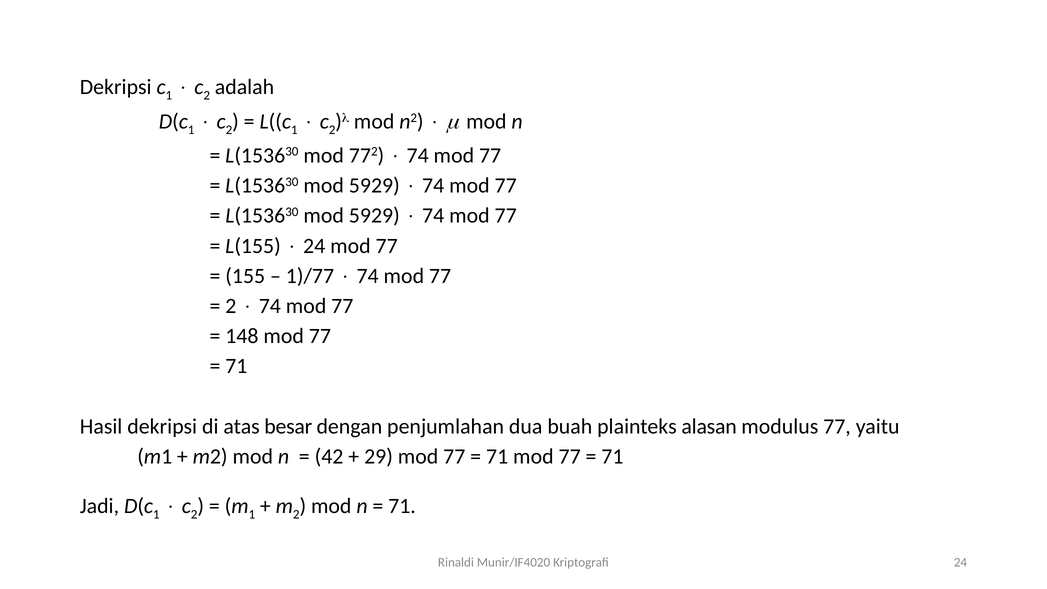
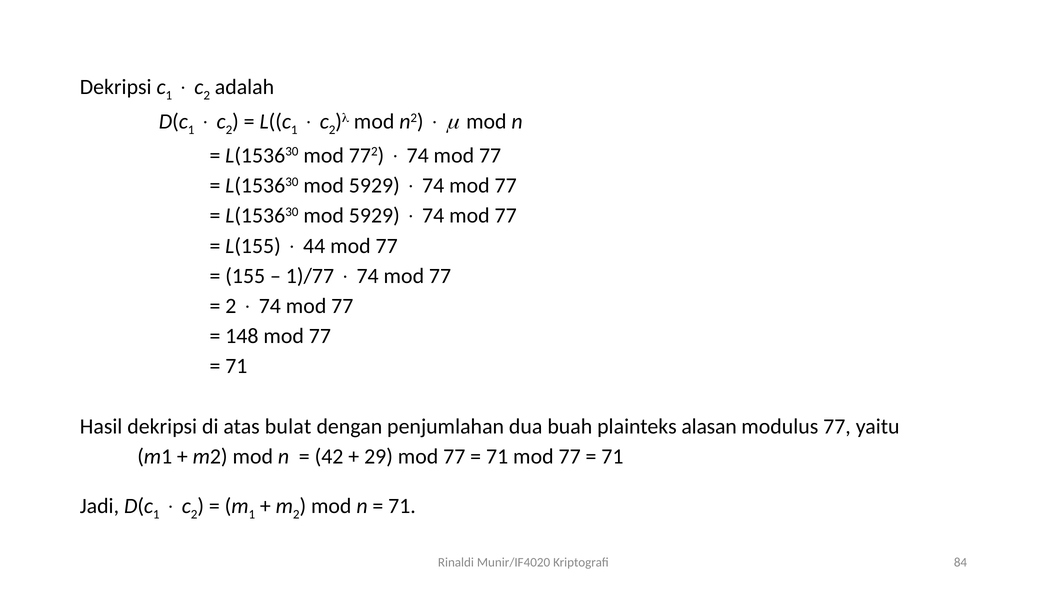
24: 24 -> 44 (314, 246)
besar: besar -> bulat (288, 426)
Kriptografi 24: 24 -> 84 (961, 562)
